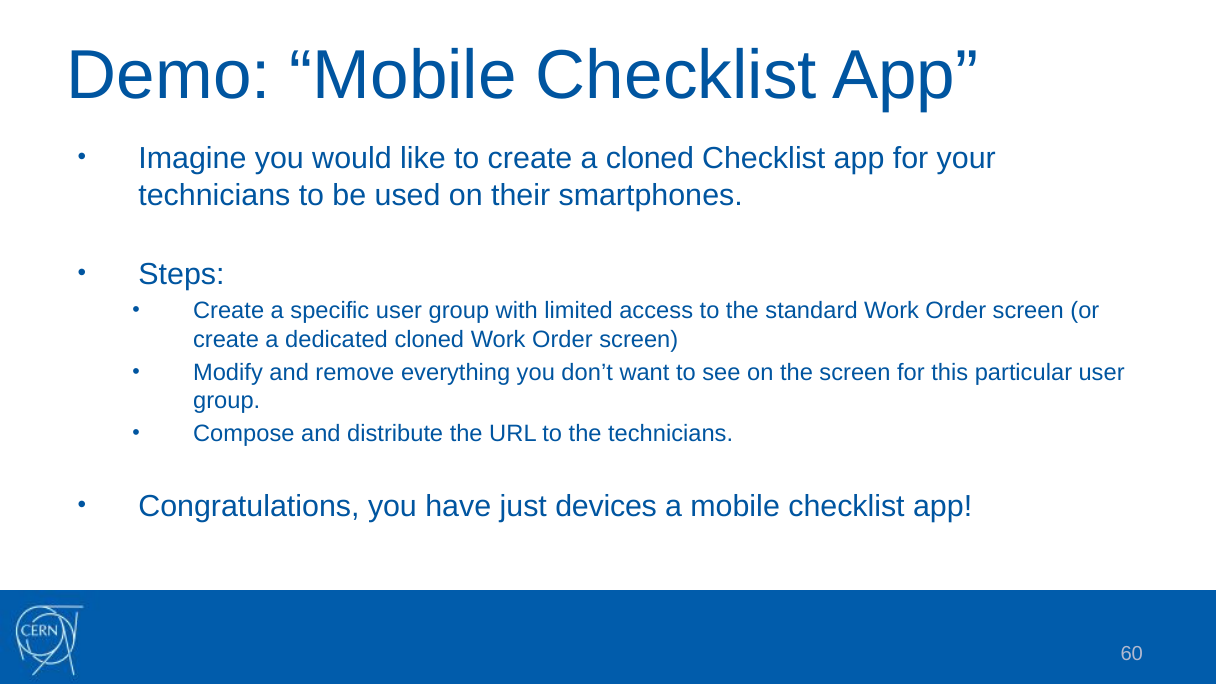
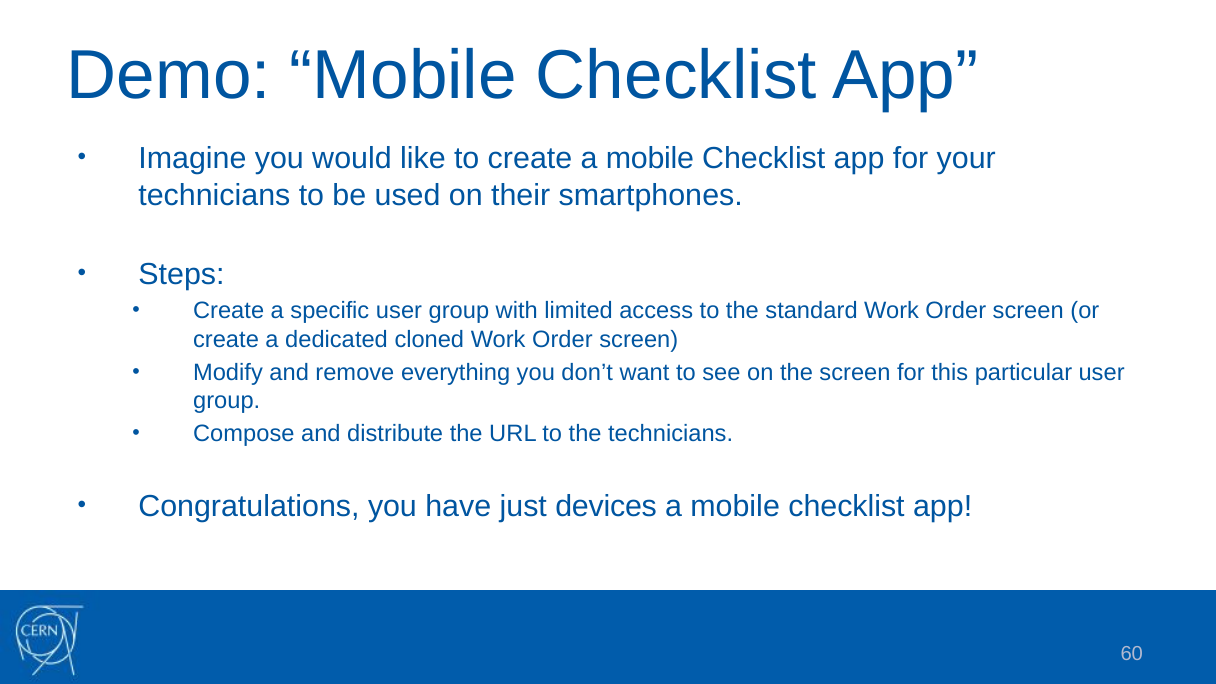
create a cloned: cloned -> mobile (650, 159)
